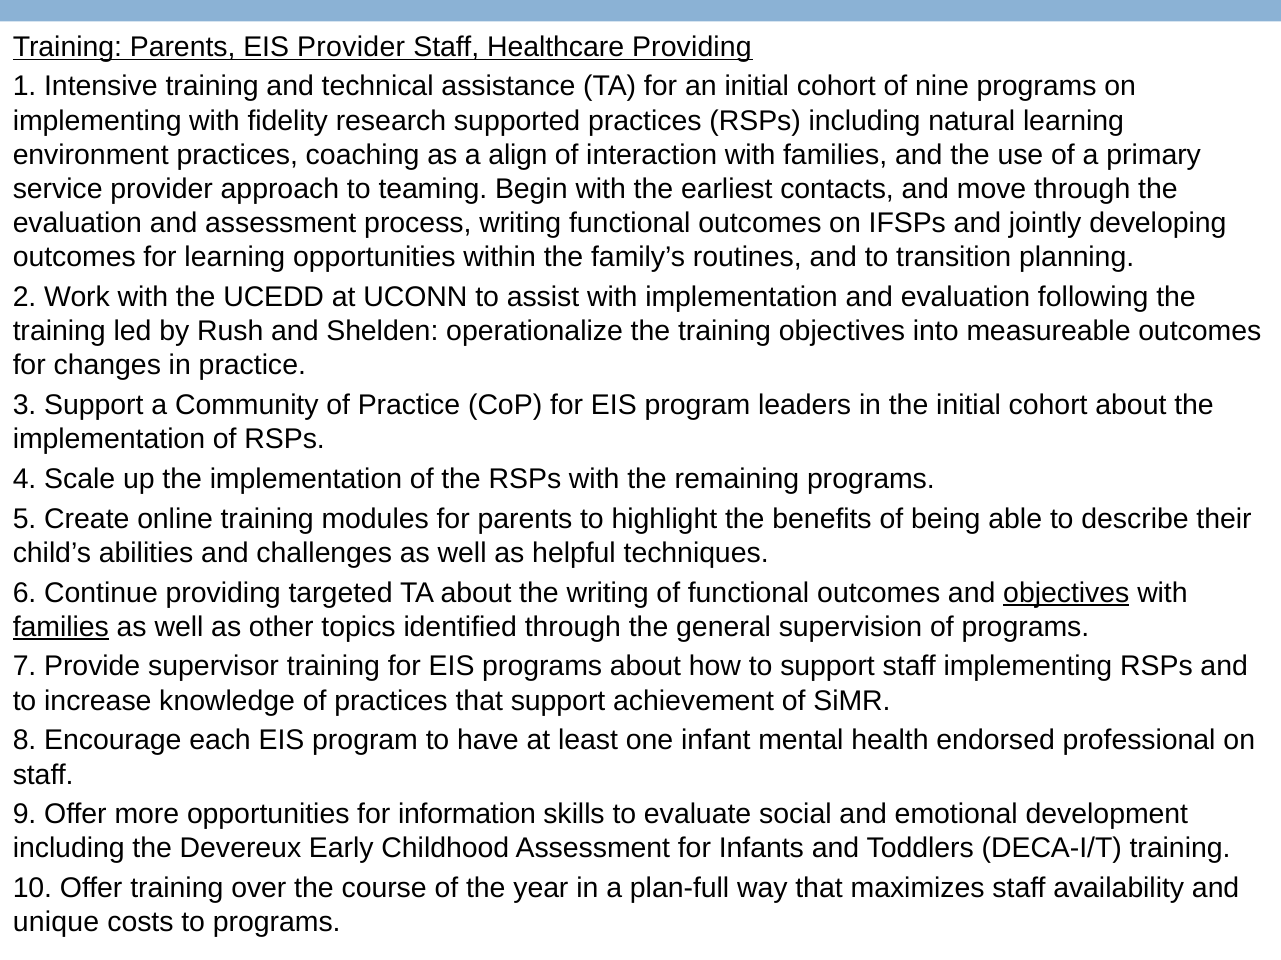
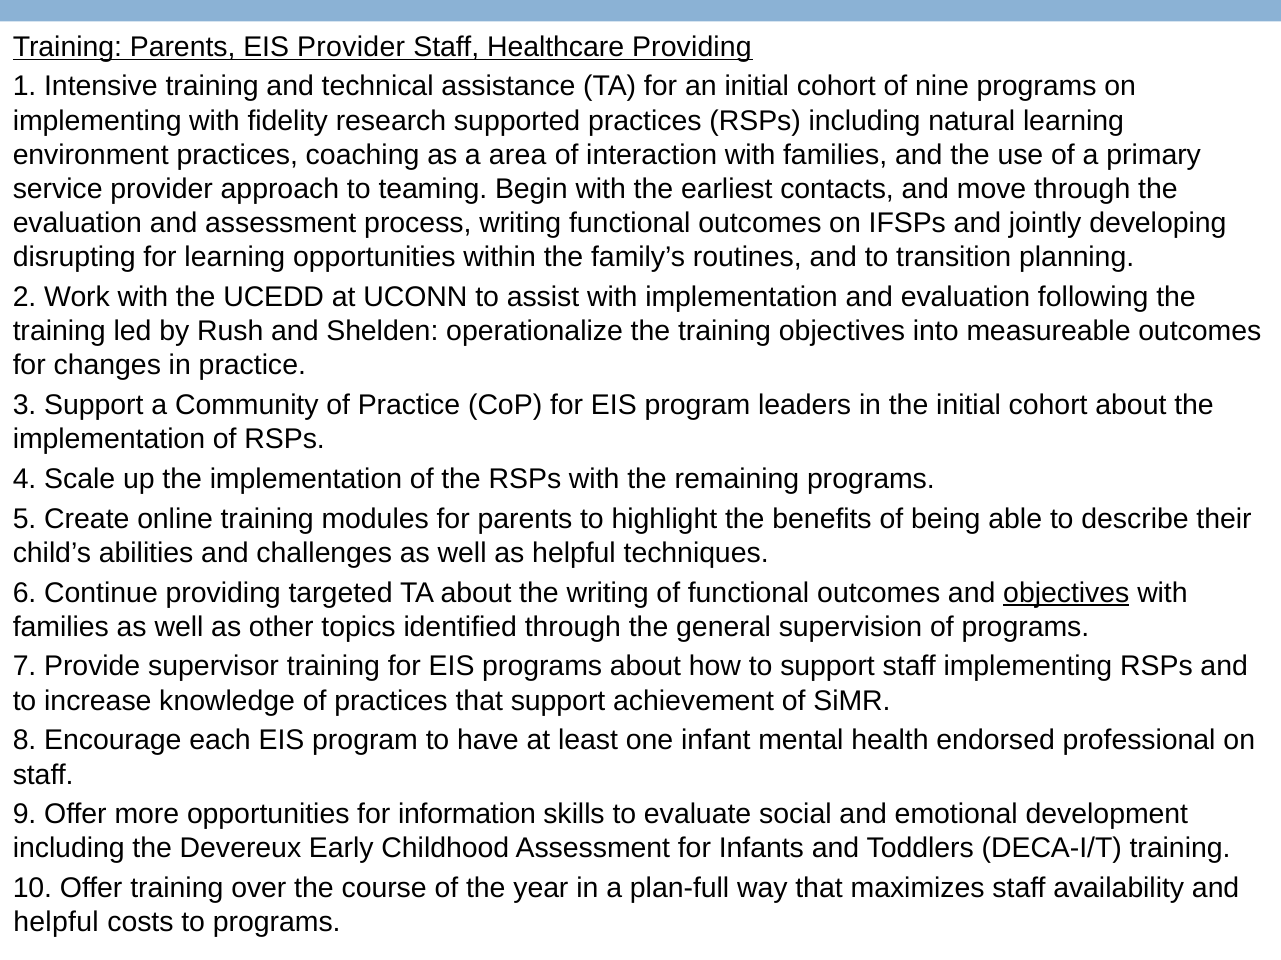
align: align -> area (518, 155)
outcomes: outcomes -> disrupting (74, 257)
families underline: present -> none (61, 627)
unique: unique -> helpful (56, 923)
